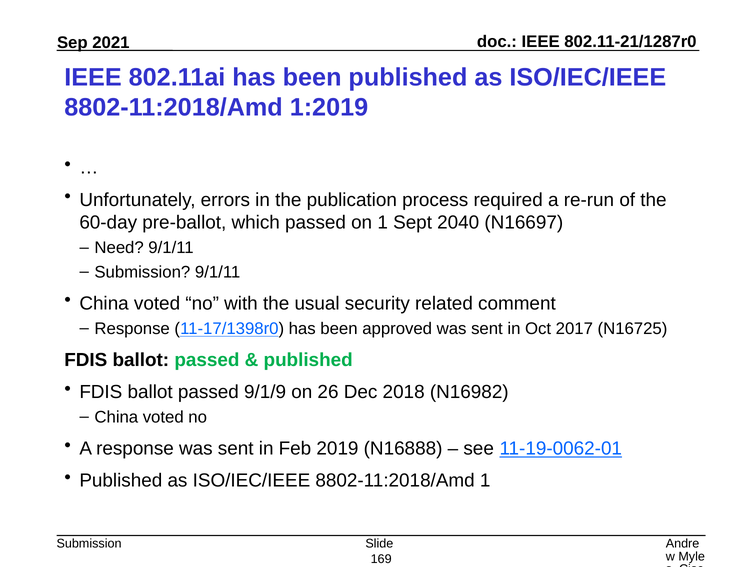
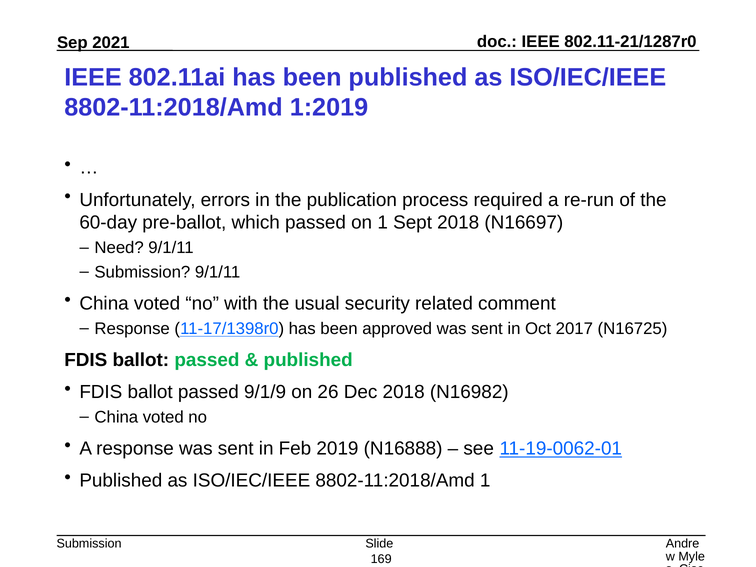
Sept 2040: 2040 -> 2018 (458, 222)
